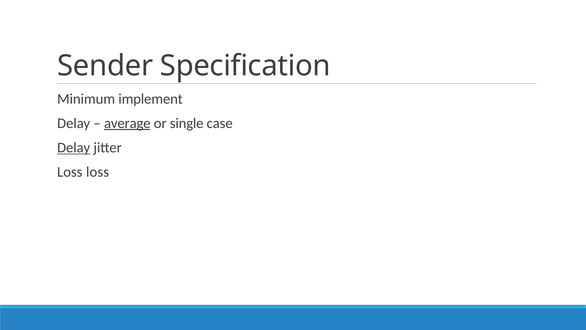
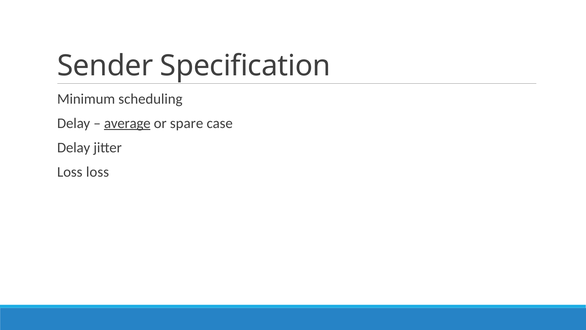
implement: implement -> scheduling (150, 99)
single: single -> spare (187, 123)
Delay underline: present -> none (74, 147)
